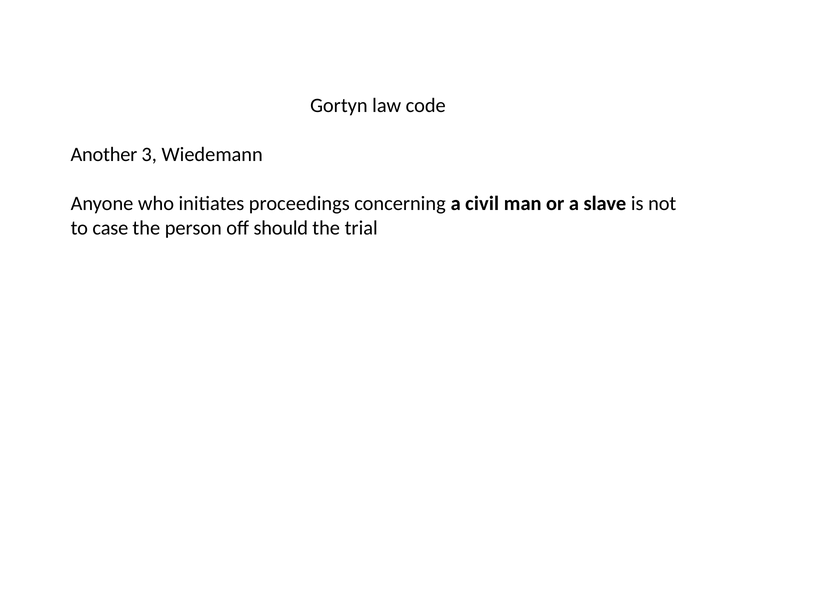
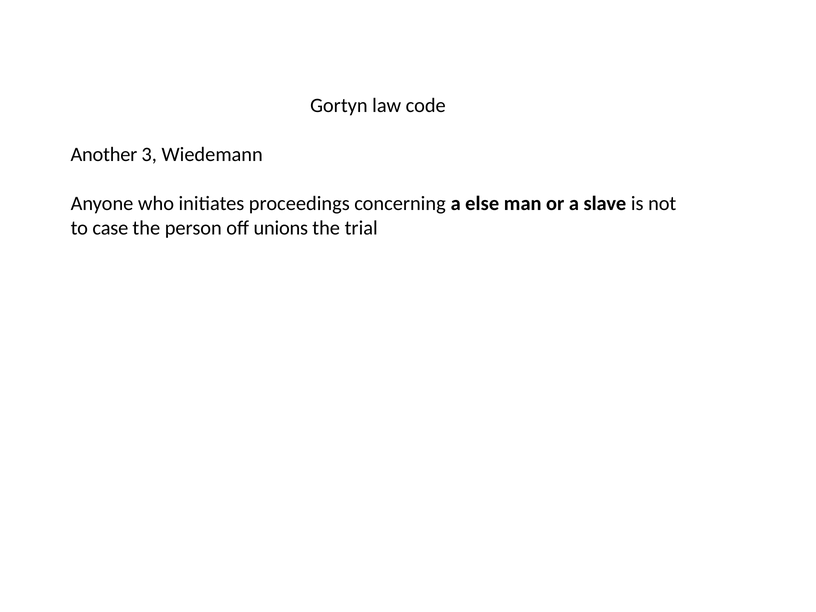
civil: civil -> else (482, 204)
should: should -> unions (281, 228)
